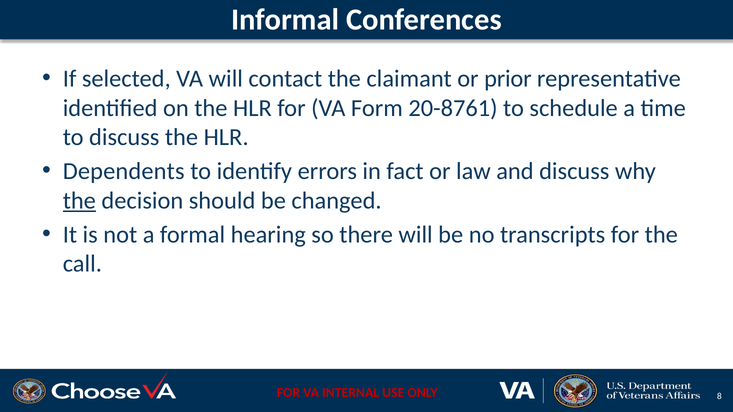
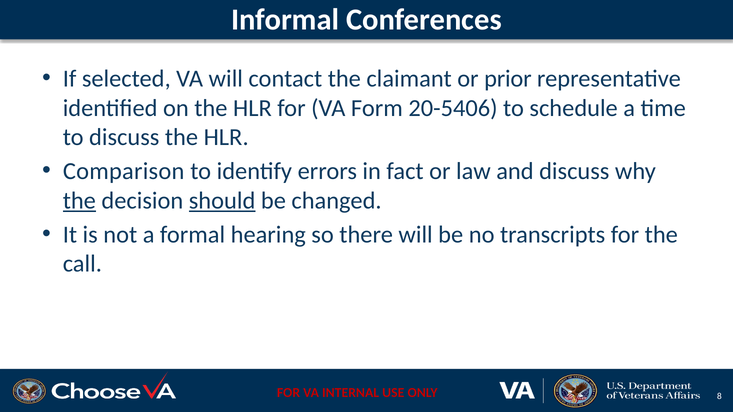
20-8761: 20-8761 -> 20-5406 (453, 108)
Dependents: Dependents -> Comparison (124, 171)
should underline: none -> present (222, 201)
